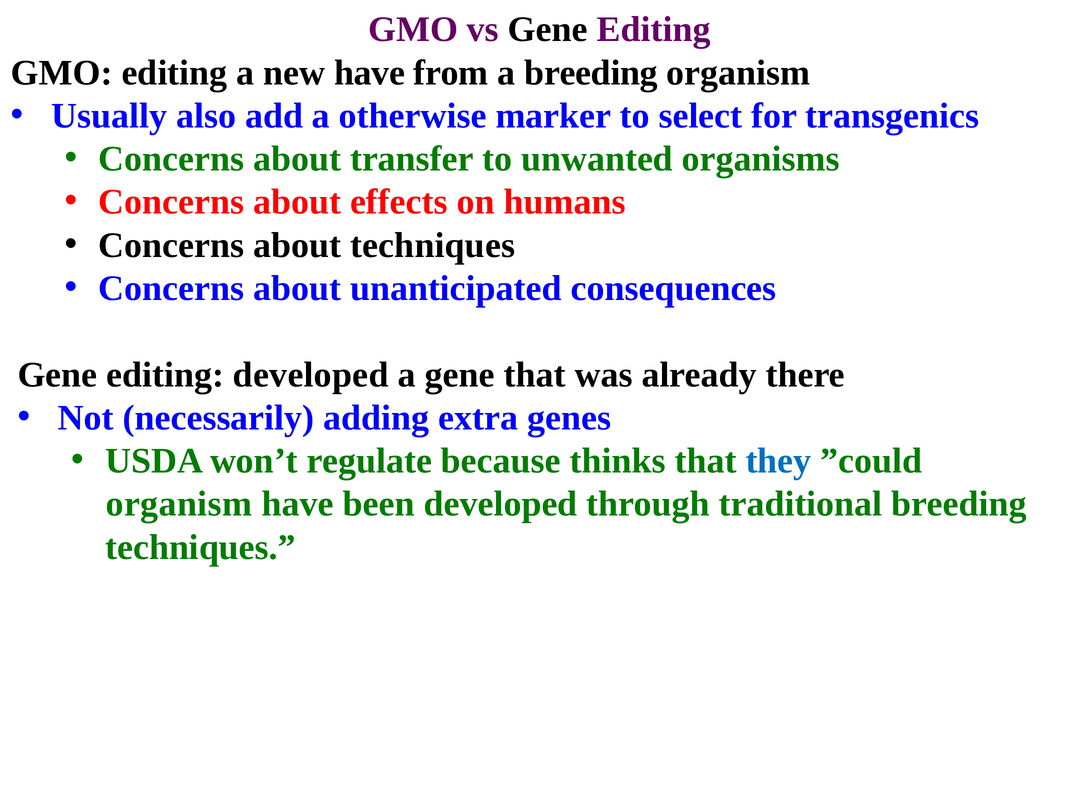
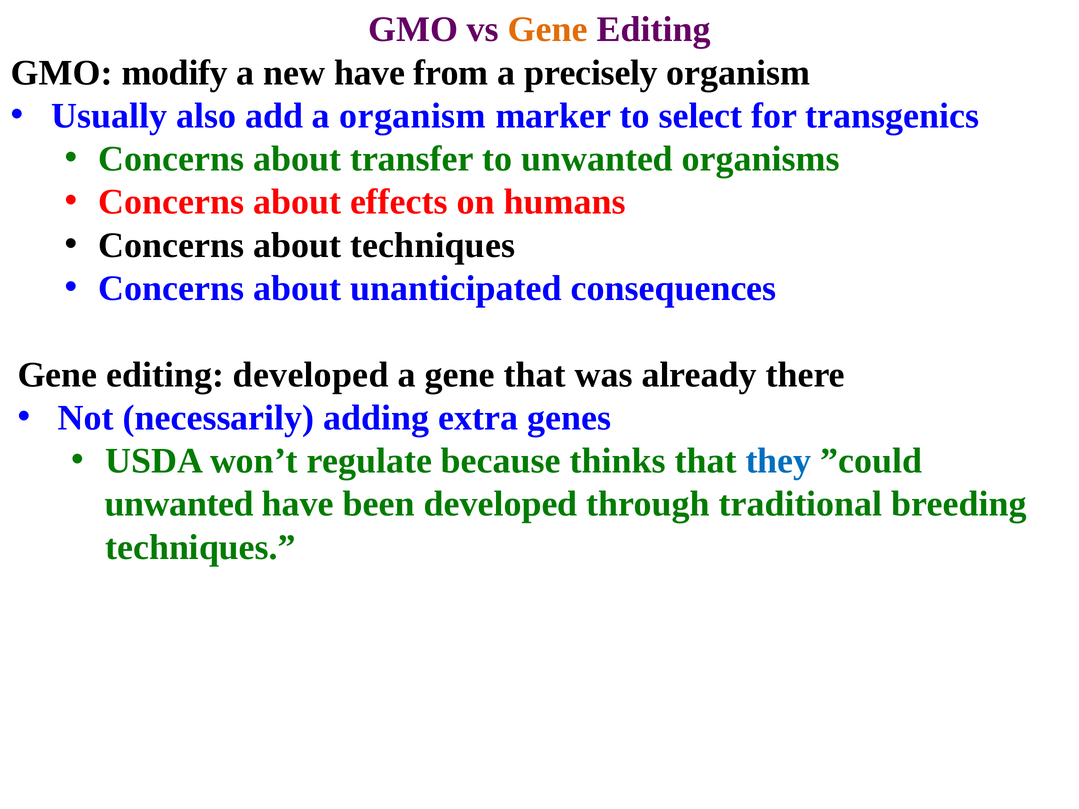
Gene colour: black -> orange (548, 30)
GMO editing: editing -> modify (175, 73)
a breeding: breeding -> precisely (591, 73)
a otherwise: otherwise -> organism (413, 116)
organism: organism -> unwanted (179, 504)
